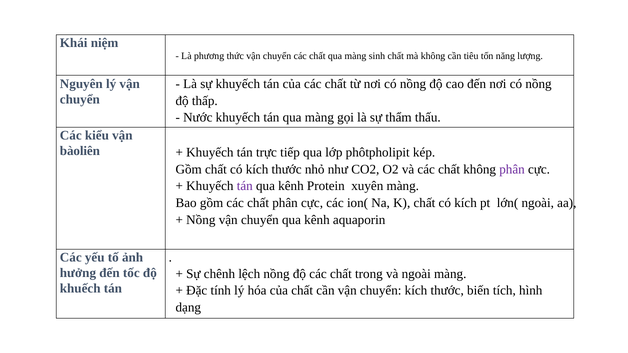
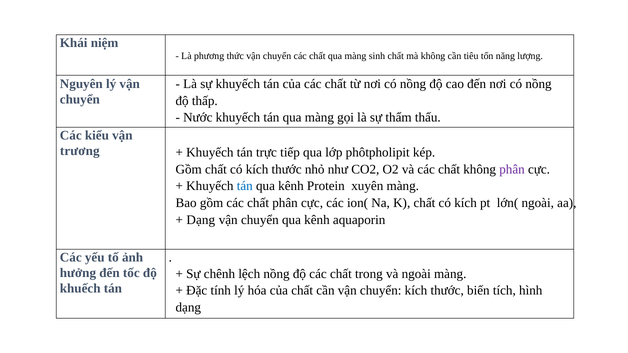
bàoliên: bàoliên -> trương (80, 151)
tán colour: purple -> blue (245, 186)
Nồng: Nồng -> Dạng (201, 220)
